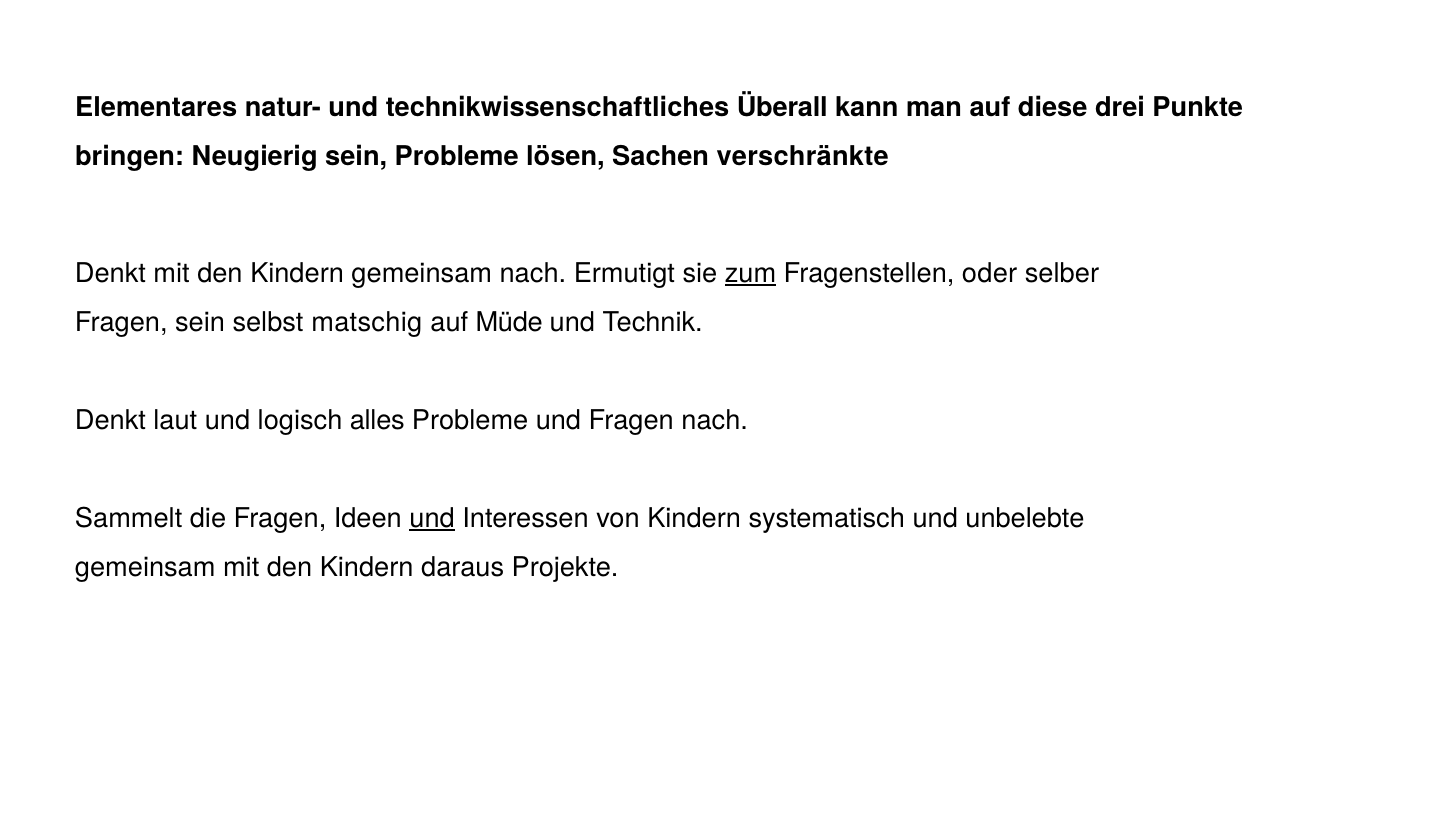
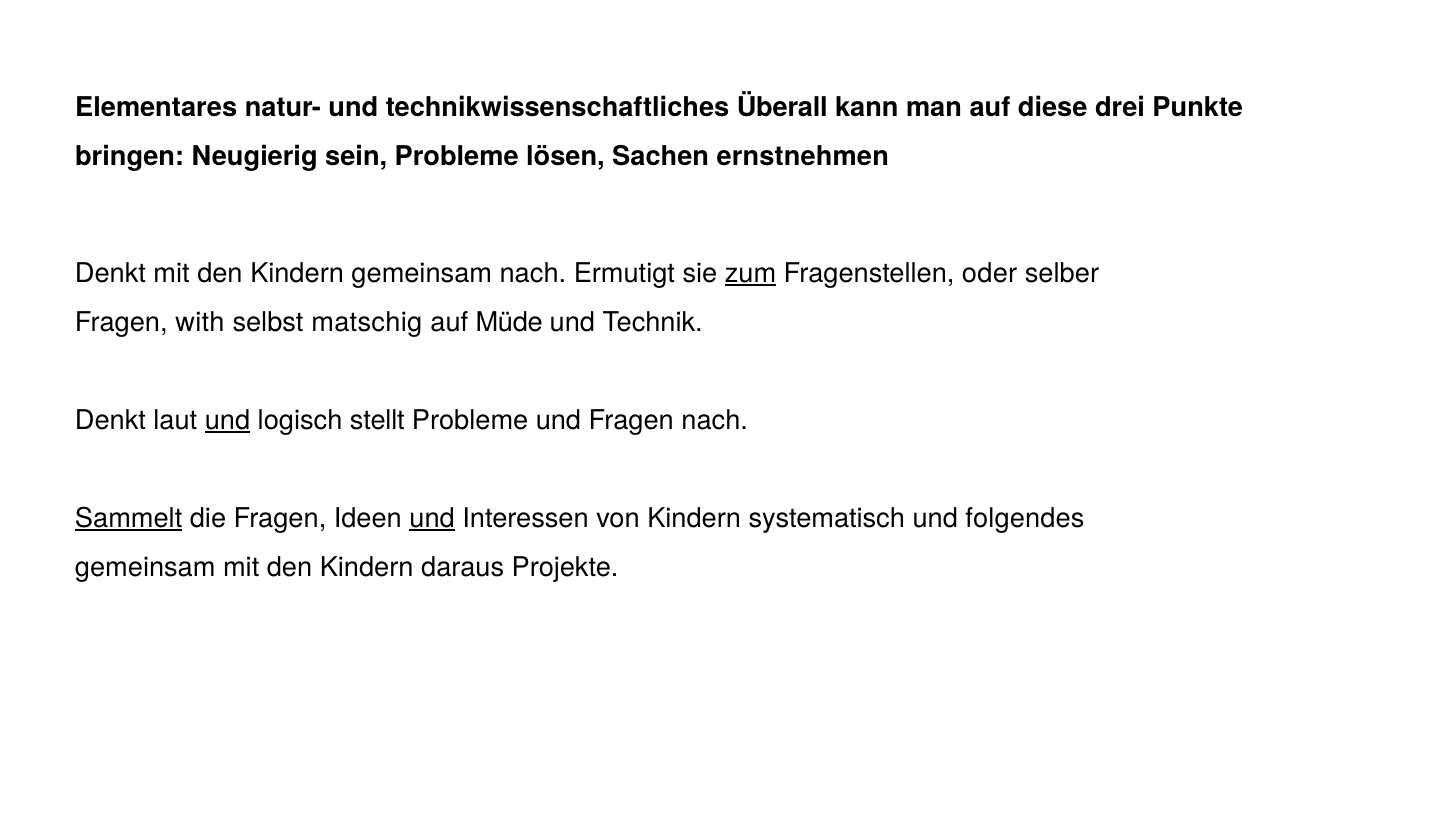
verschränkte: verschränkte -> ernstnehmen (803, 157)
Fragen sein: sein -> with (200, 322)
und underline: none -> present (228, 420)
alles: alles -> stellt (377, 420)
Sammelt underline: none -> present (129, 518)
unbelebte: unbelebte -> folgendes (1025, 518)
